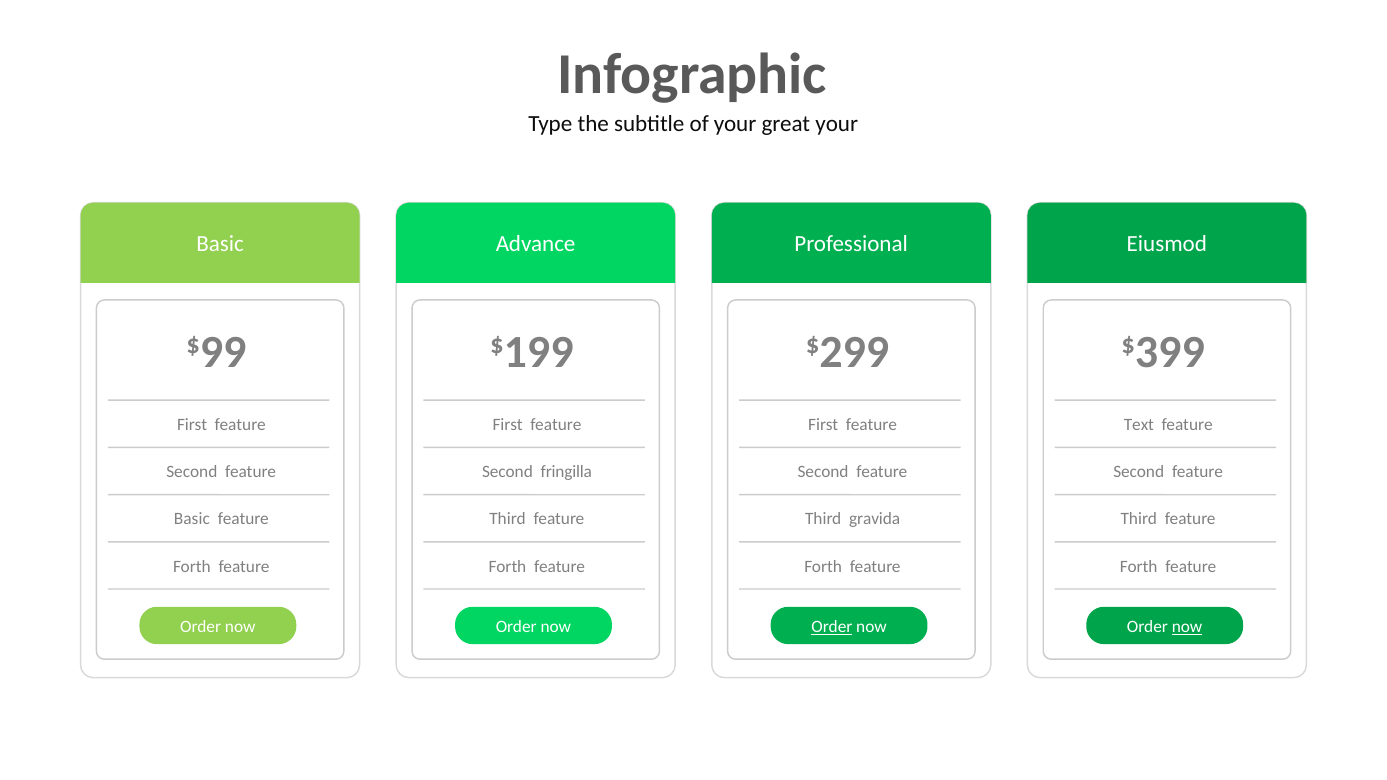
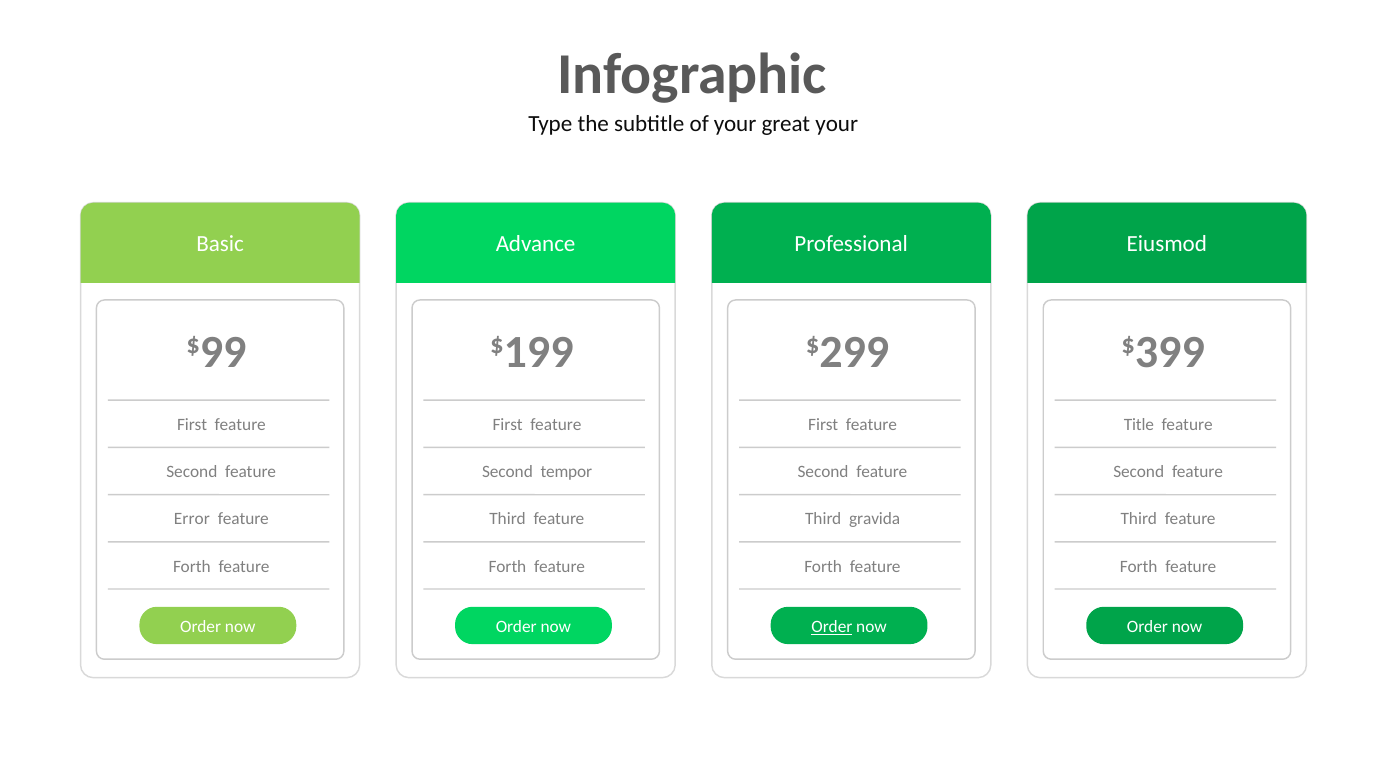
Text: Text -> Title (1139, 425)
fringilla: fringilla -> tempor (566, 472)
Basic: Basic -> Error (192, 519)
now underline: present -> none (1187, 627)
